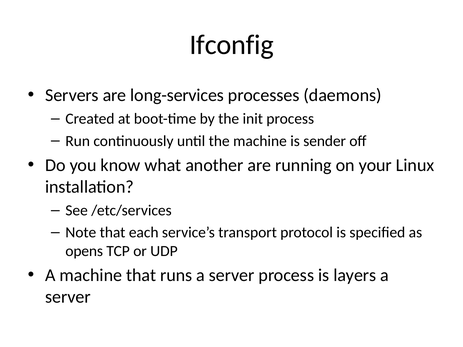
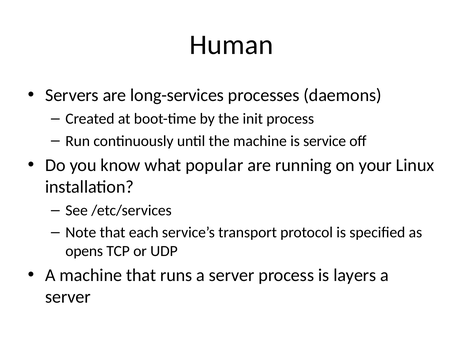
Ifconfig: Ifconfig -> Human (231, 45)
sender: sender -> service (325, 141)
another: another -> popular (214, 165)
